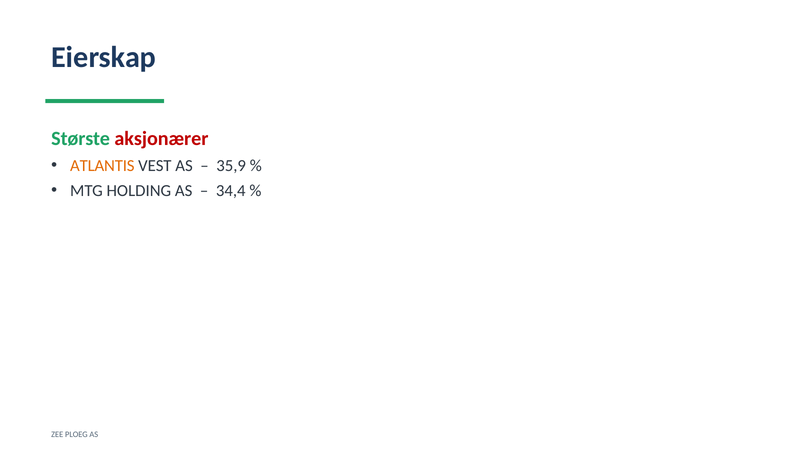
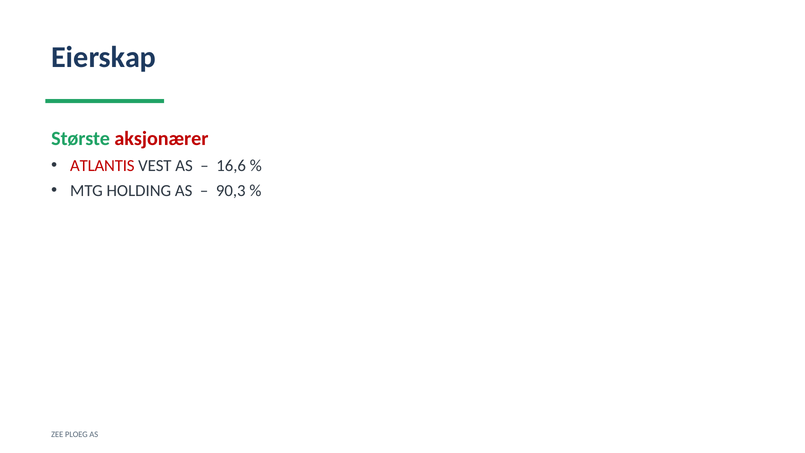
ATLANTIS colour: orange -> red (102, 166)
35,9: 35,9 -> 16,6 (231, 166)
34,4: 34,4 -> 90,3 (231, 191)
